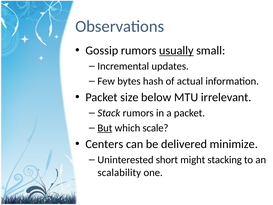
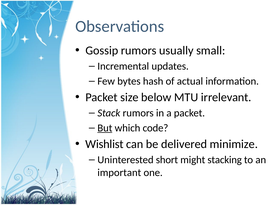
usually underline: present -> none (176, 50)
scale: scale -> code (155, 128)
Centers: Centers -> Wishlist (104, 144)
scalability: scalability -> important (119, 172)
